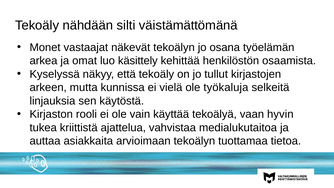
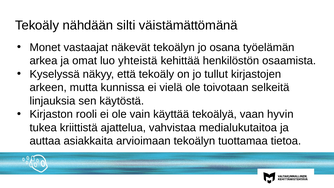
käsittely: käsittely -> yhteistä (138, 61)
työkaluja: työkaluja -> toivotaan (226, 87)
